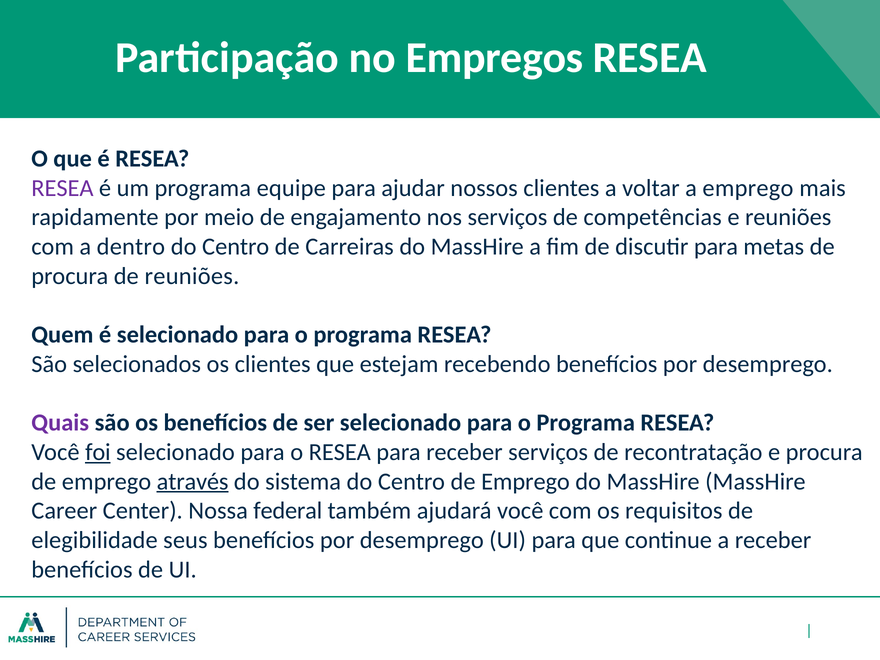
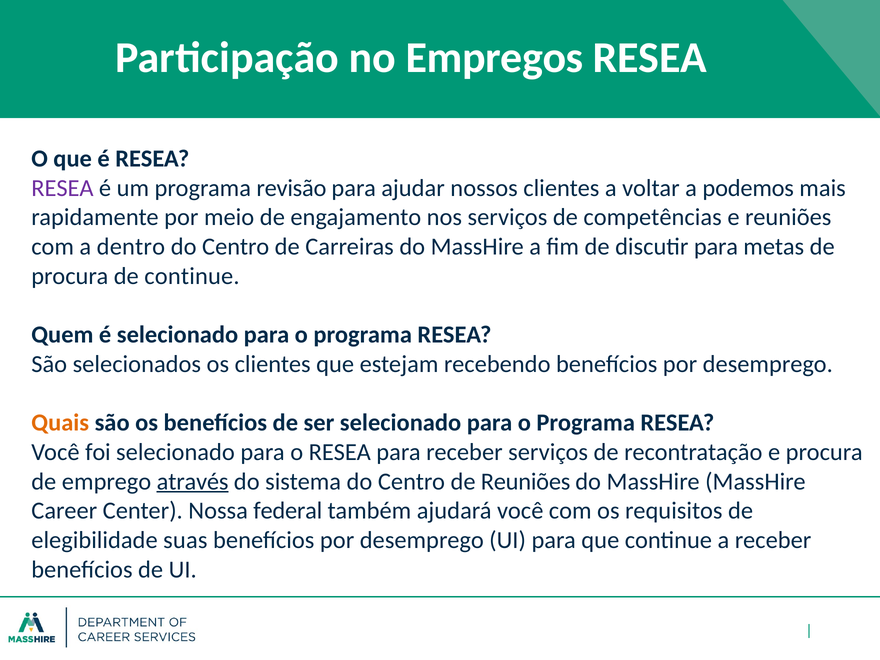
equipe: equipe -> revisão (291, 188)
a emprego: emprego -> podemos (748, 188)
de reuniões: reuniões -> continue (192, 276)
Quais colour: purple -> orange (60, 423)
foi underline: present -> none (98, 452)
Centro de Emprego: Emprego -> Reuniões (526, 481)
seus: seus -> suas (185, 540)
